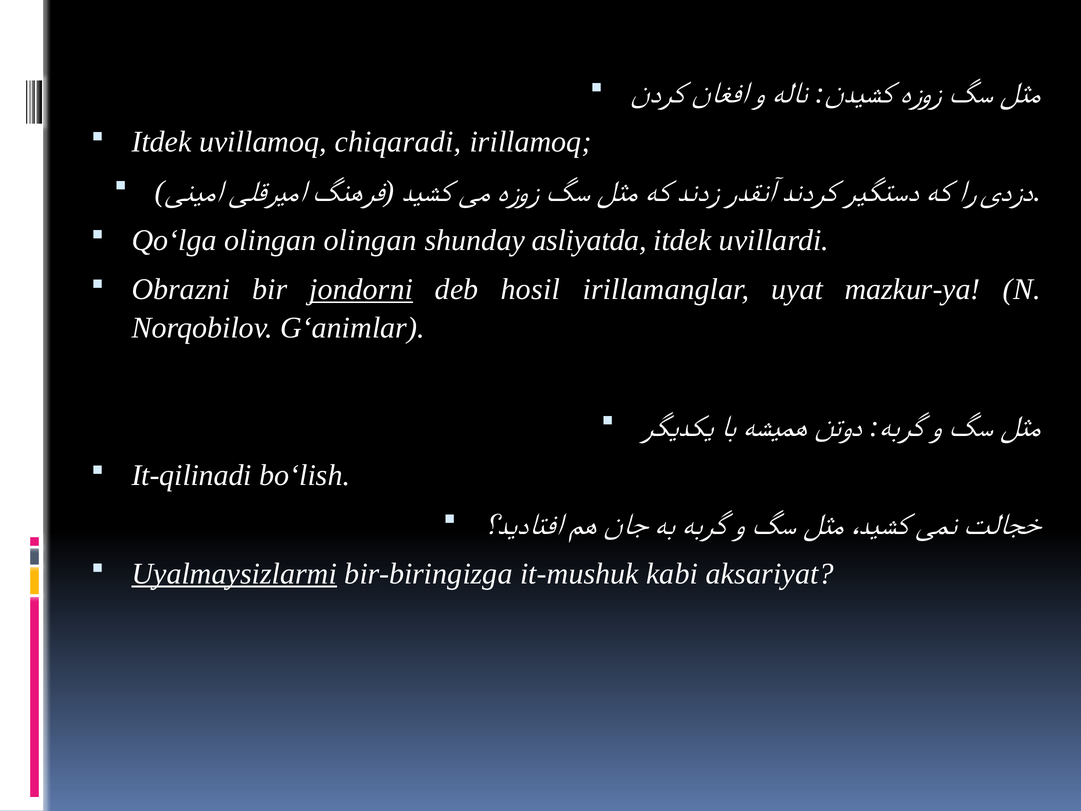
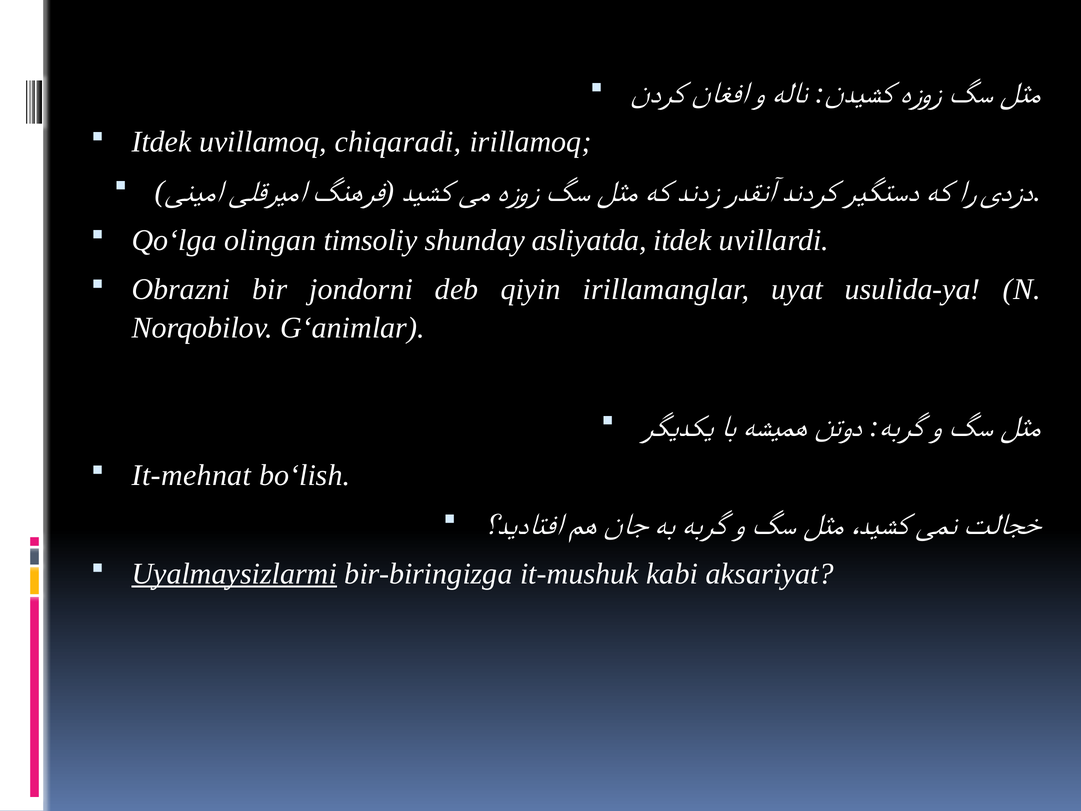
olingan olingan: olingan -> timsoliy (371, 240)
jondorni underline: present -> none (361, 289)
hosil: hosil -> qiyin (531, 289)
mazkur-ya: mazkur-ya -> usulida-ya (913, 289)
It-qilinadi: It-qilinadi -> It-mehnat (191, 475)
